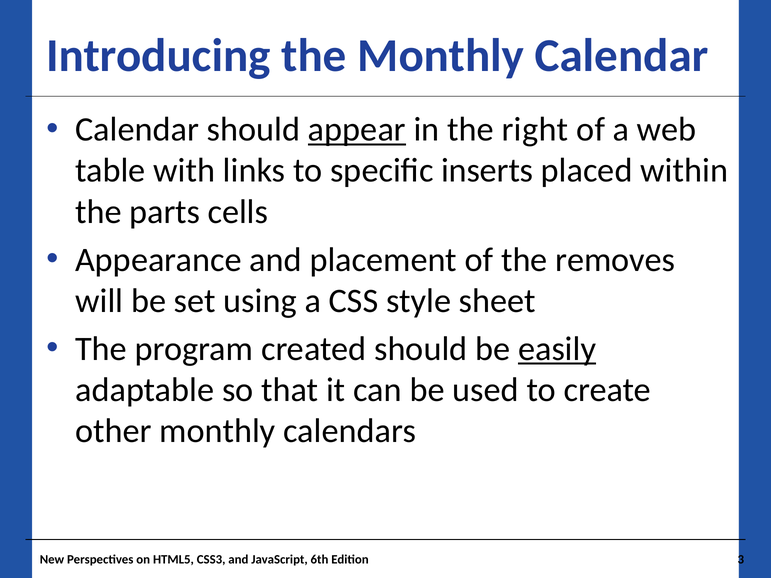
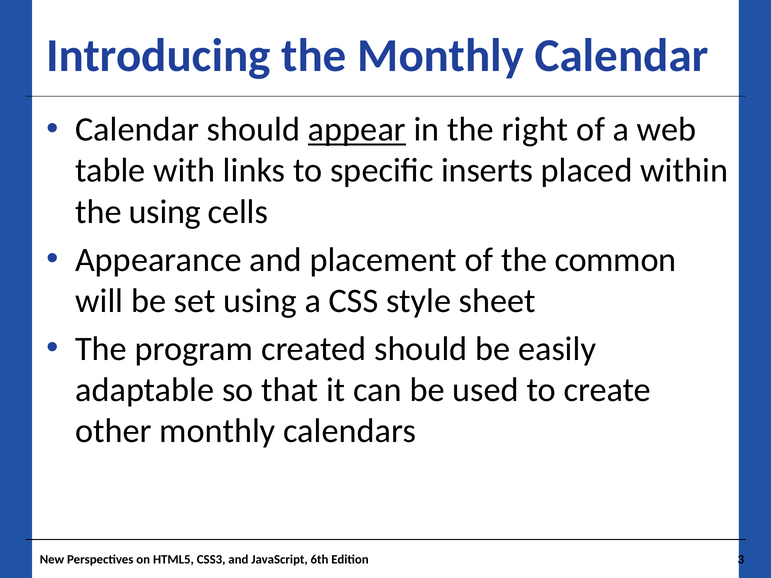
the parts: parts -> using (165, 212)
removes: removes -> common (615, 260)
easily underline: present -> none (557, 349)
